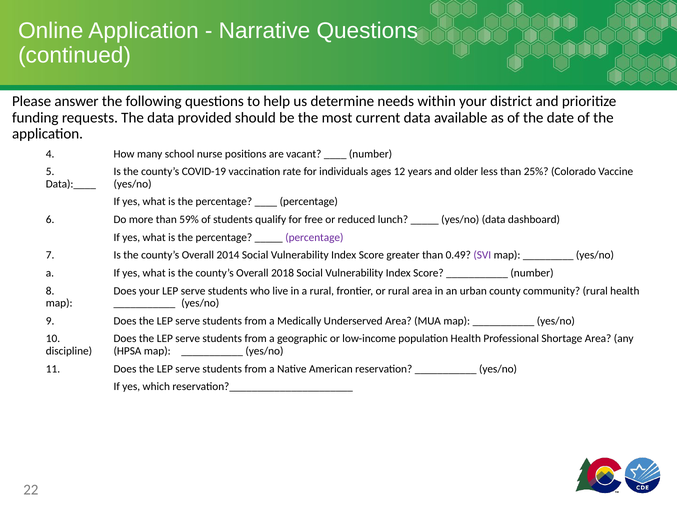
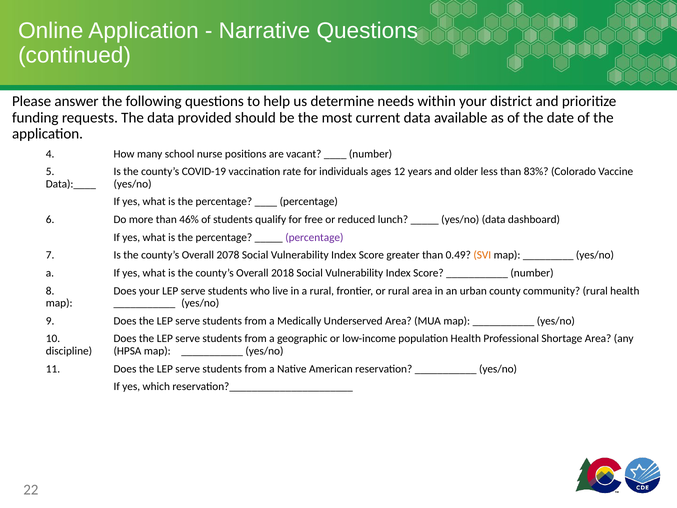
25%: 25% -> 83% (536, 172)
59%: 59% -> 46% (189, 219)
2014: 2014 -> 2078 (228, 255)
SVI colour: purple -> orange (482, 255)
